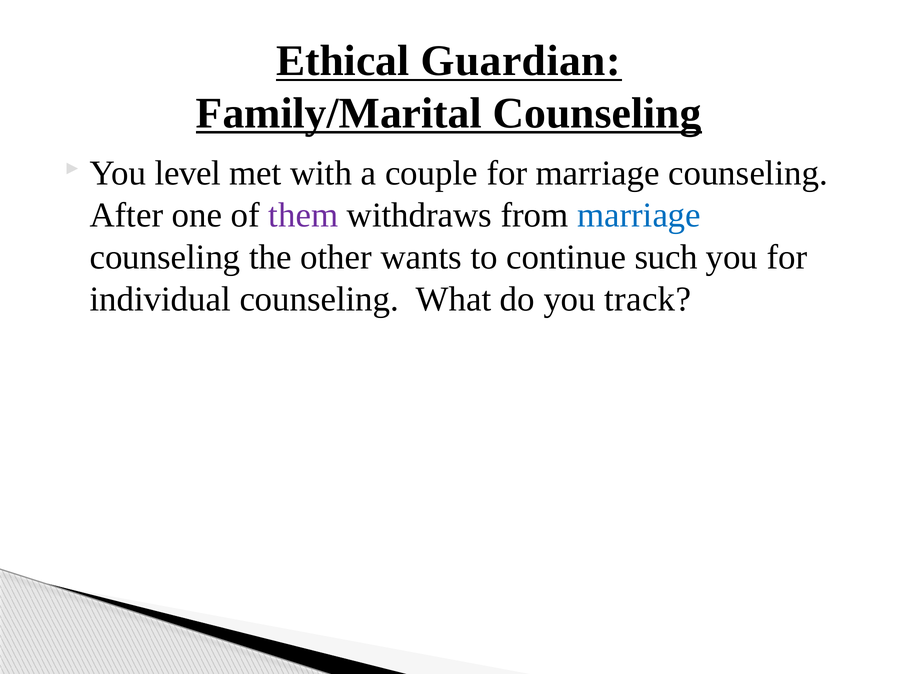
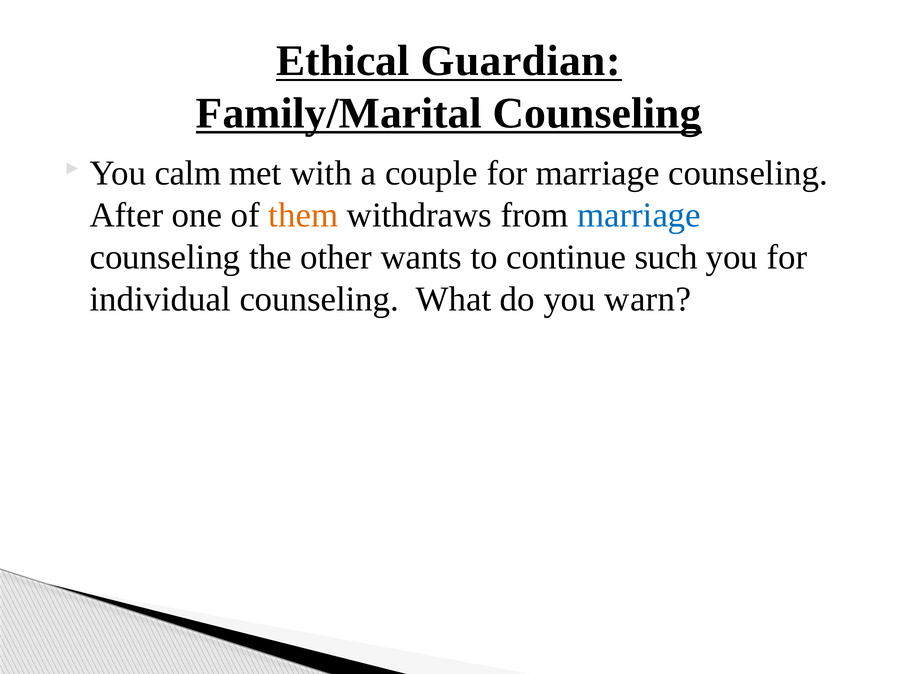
level: level -> calm (188, 173)
them colour: purple -> orange (303, 215)
track: track -> warn (648, 299)
